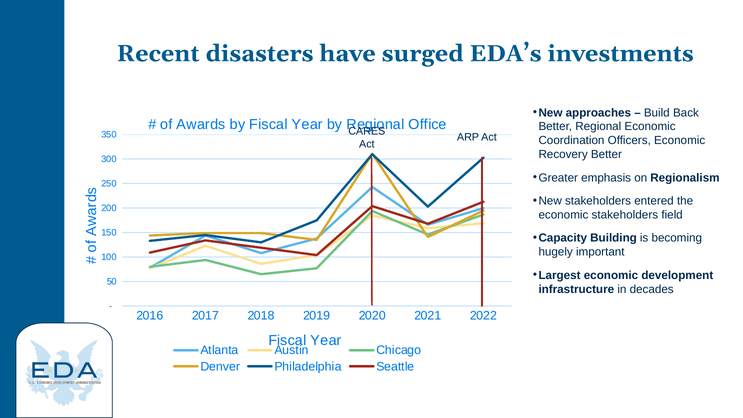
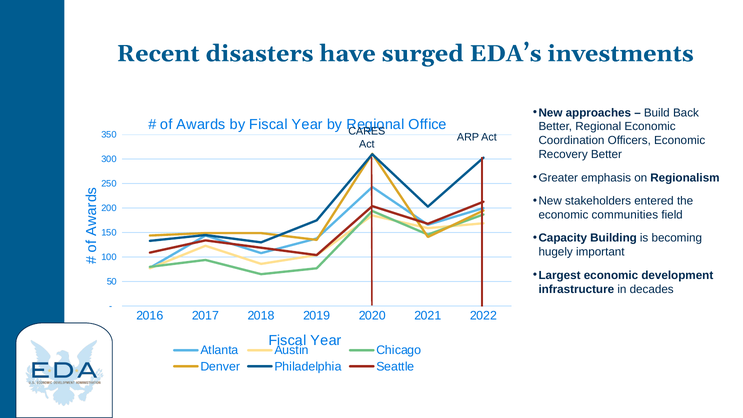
economic stakeholders: stakeholders -> communities (625, 215)
